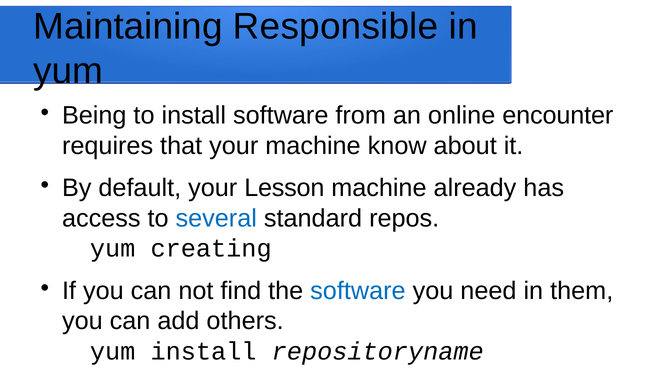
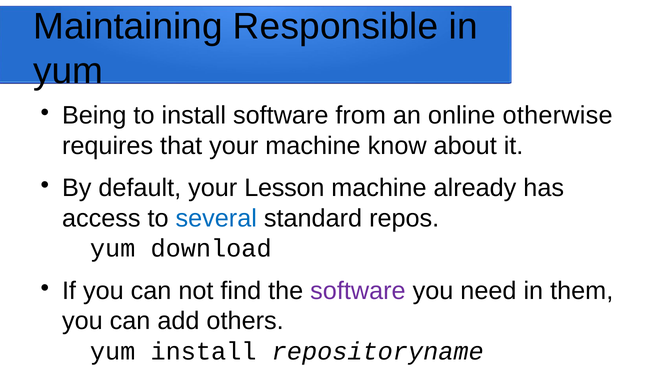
encounter: encounter -> otherwise (558, 115)
creating: creating -> download (211, 248)
software colour: blue -> purple (358, 291)
